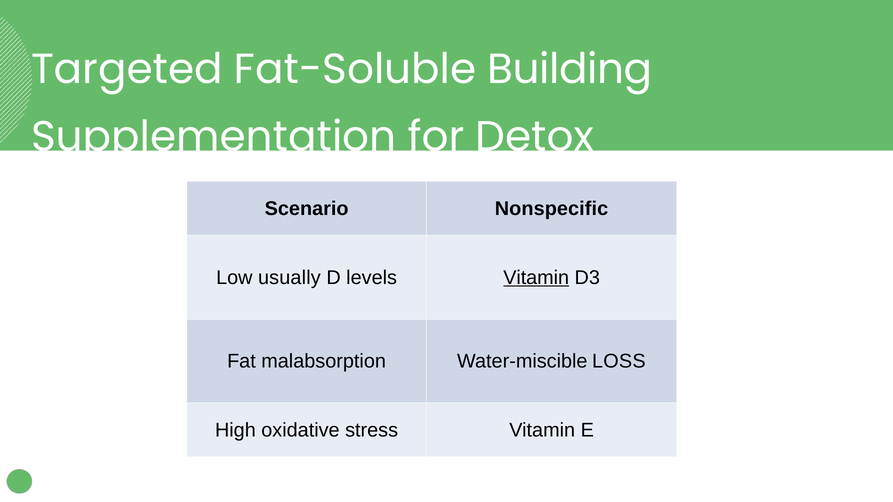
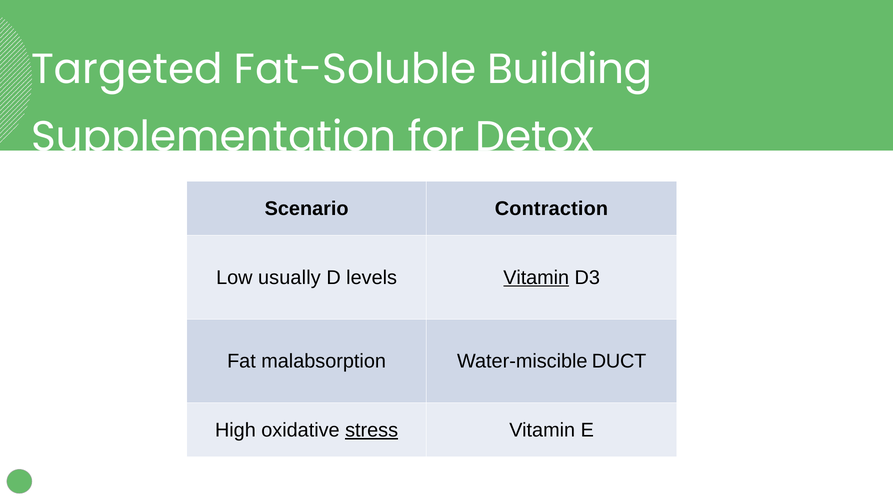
Nonspecific: Nonspecific -> Contraction (551, 209)
LOSS: LOSS -> DUCT (619, 362)
stress underline: none -> present (372, 431)
